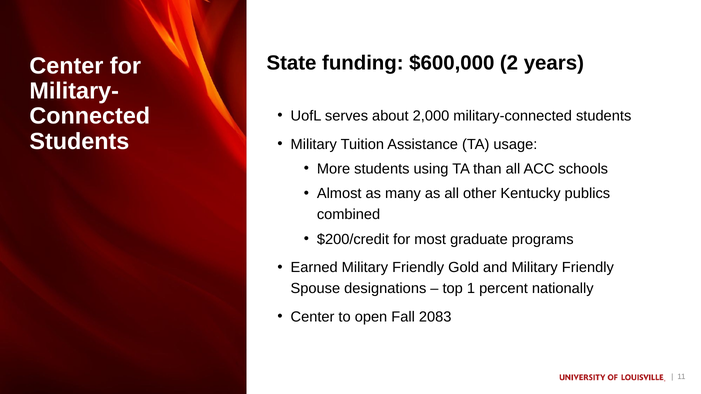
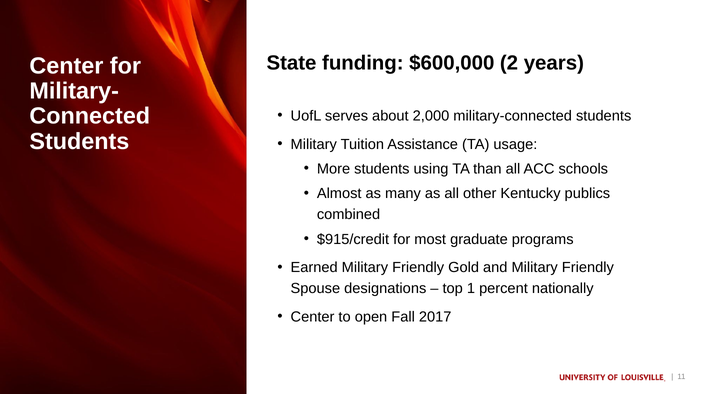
$200/credit: $200/credit -> $915/credit (353, 239)
2083: 2083 -> 2017 (435, 317)
